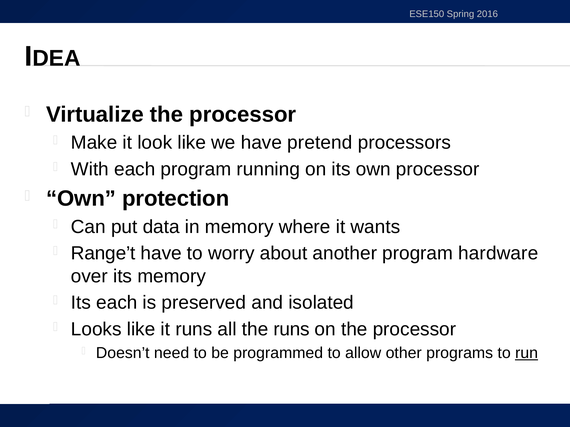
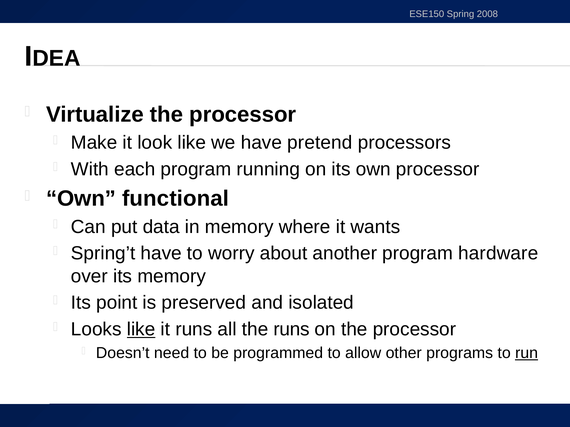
2016: 2016 -> 2008 (487, 14)
protection: protection -> functional (176, 199)
Range’t: Range’t -> Spring’t (103, 254)
Its each: each -> point (117, 303)
like underline: none -> present (141, 330)
